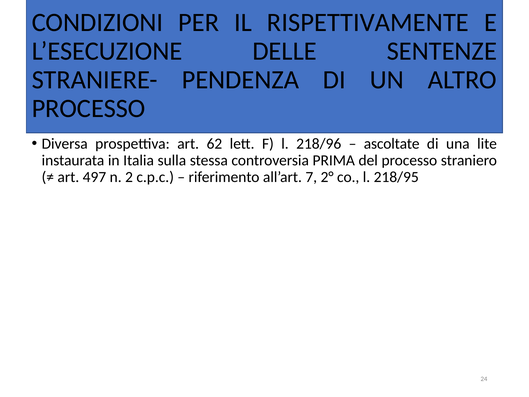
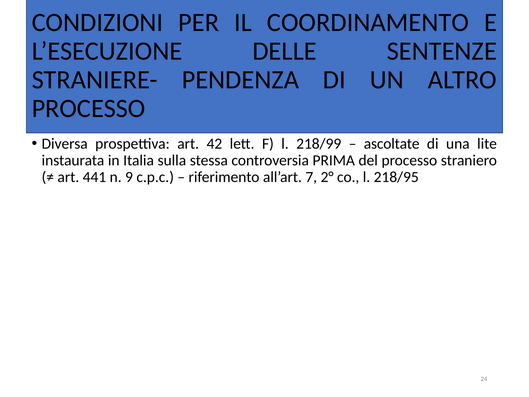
RISPETTIVAMENTE: RISPETTIVAMENTE -> COORDINAMENTO (368, 23)
62: 62 -> 42 (214, 144)
218/96: 218/96 -> 218/99 (319, 144)
497: 497 -> 441 (94, 177)
2: 2 -> 9 (129, 177)
